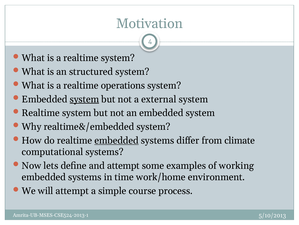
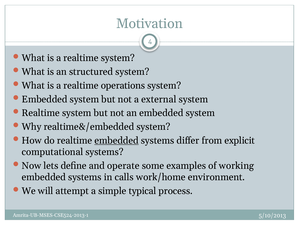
system underline: present -> none (84, 99)
climate: climate -> explicit (240, 140)
and attempt: attempt -> operate (123, 165)
time: time -> calls (124, 177)
course: course -> typical (142, 190)
